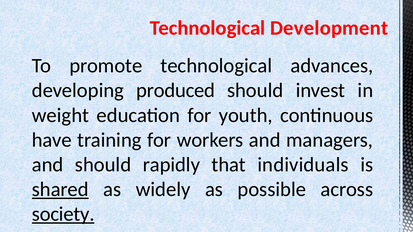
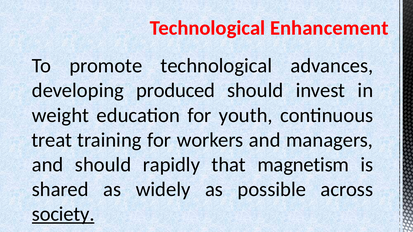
Development: Development -> Enhancement (329, 28)
have: have -> treat (52, 140)
individuals: individuals -> magnetism (303, 165)
shared underline: present -> none (60, 190)
